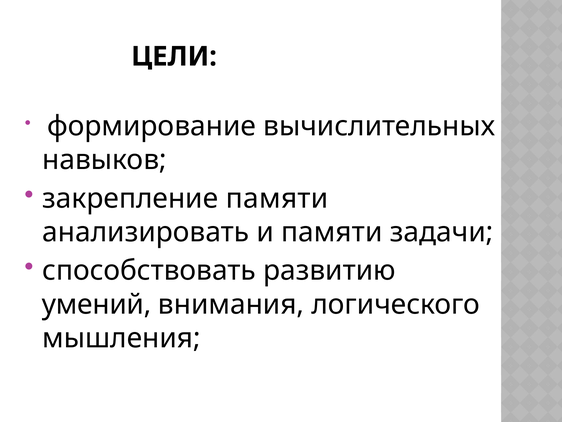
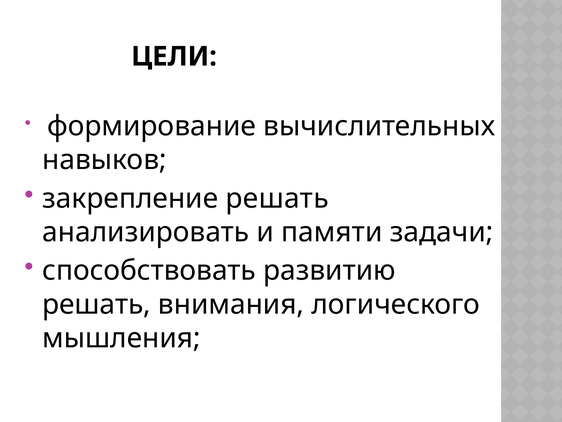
закрепление памяти: памяти -> решать (277, 198)
умений: умений -> решать (97, 304)
